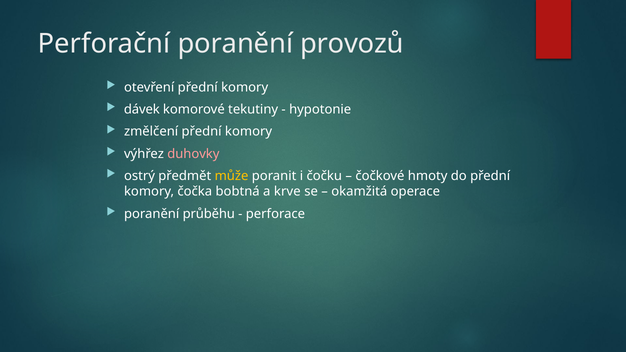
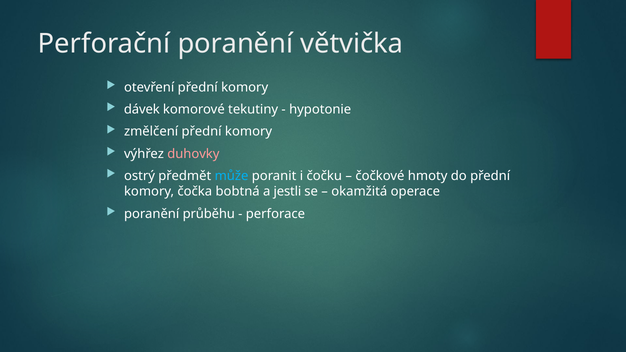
provozů: provozů -> větvička (352, 44)
může colour: yellow -> light blue (232, 176)
krve: krve -> jestli (287, 192)
